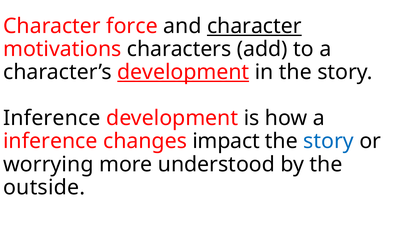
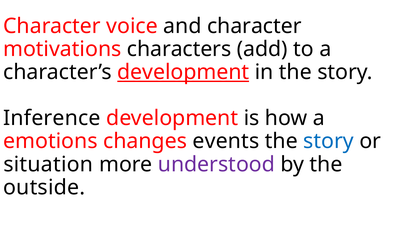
force: force -> voice (132, 26)
character underline: present -> none (254, 26)
inference: inference -> emotions (50, 141)
impact: impact -> events (226, 141)
worrying: worrying -> situation (48, 164)
understood colour: black -> purple (216, 164)
